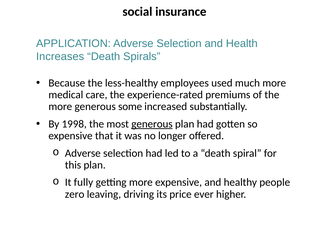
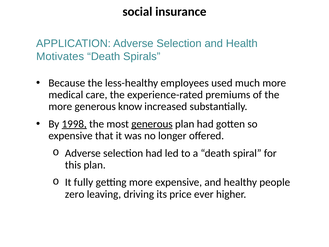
Increases: Increases -> Motivates (60, 57)
some: some -> know (130, 106)
1998 underline: none -> present (74, 124)
